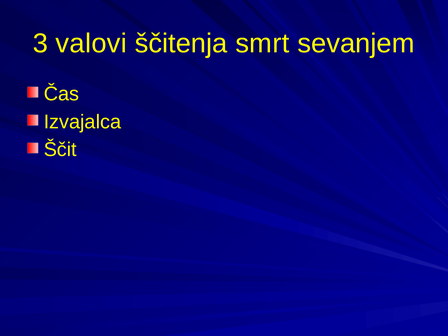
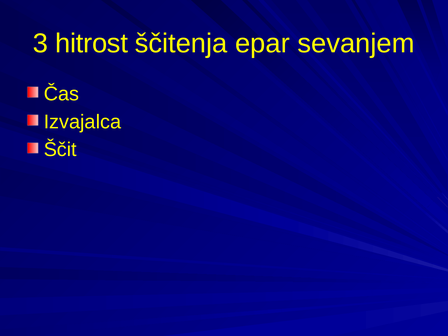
valovi: valovi -> hitrost (92, 44)
smrt: smrt -> epar (262, 44)
